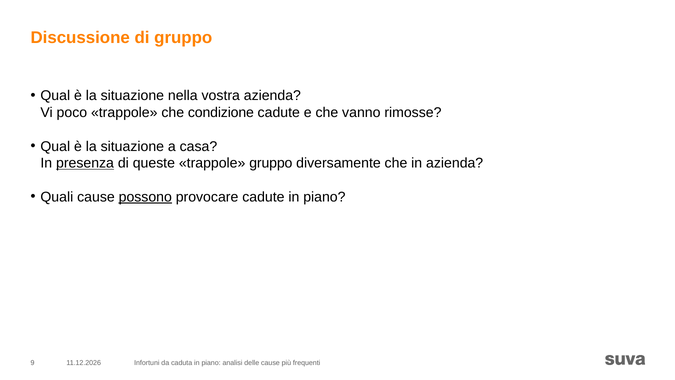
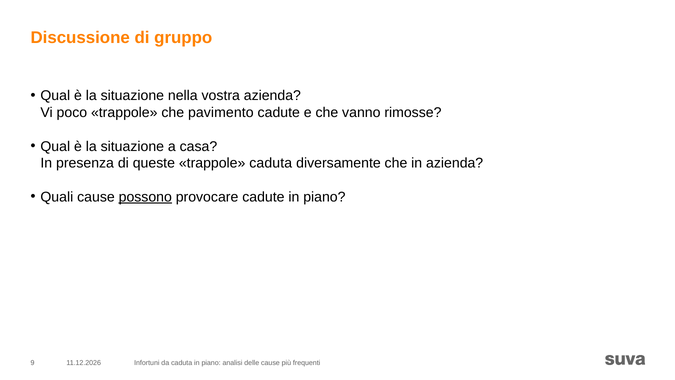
condizione: condizione -> pavimento (221, 112)
presenza underline: present -> none (85, 163)
trappole gruppo: gruppo -> caduta (271, 163)
